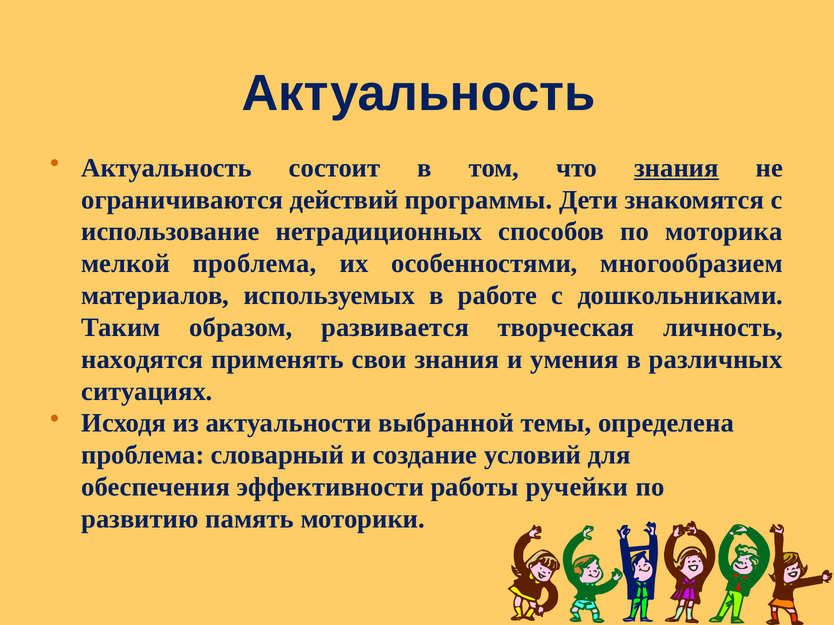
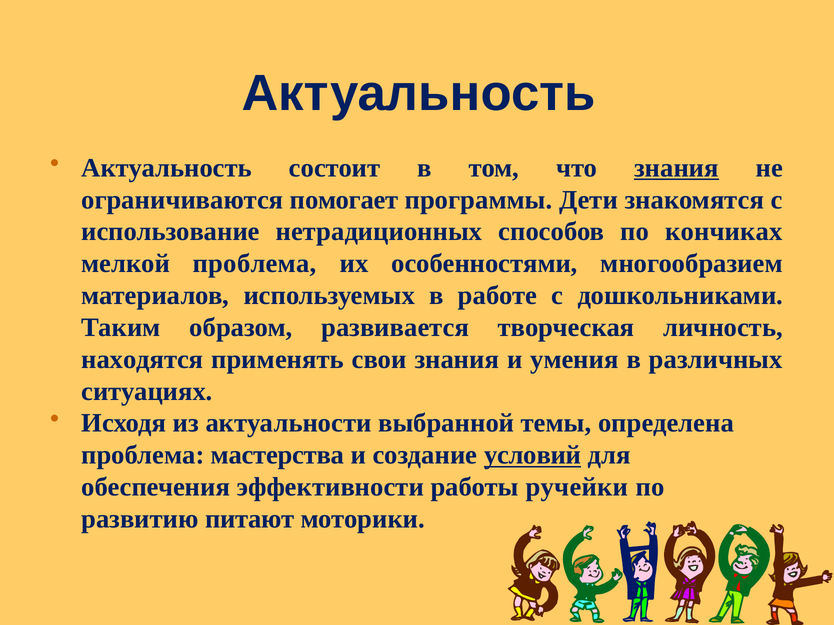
действий: действий -> помогает (344, 200)
моторика: моторика -> кончиках (724, 232)
словарный: словарный -> мастерства (278, 455)
условий underline: none -> present (533, 455)
память: память -> питают (250, 519)
